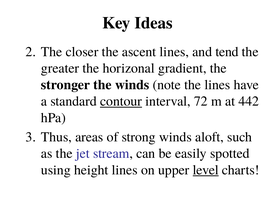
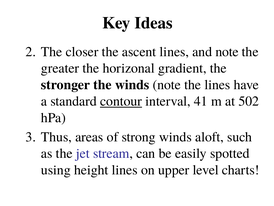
and tend: tend -> note (227, 52)
72: 72 -> 41 (201, 101)
442: 442 -> 502 (249, 101)
level underline: present -> none (206, 169)
